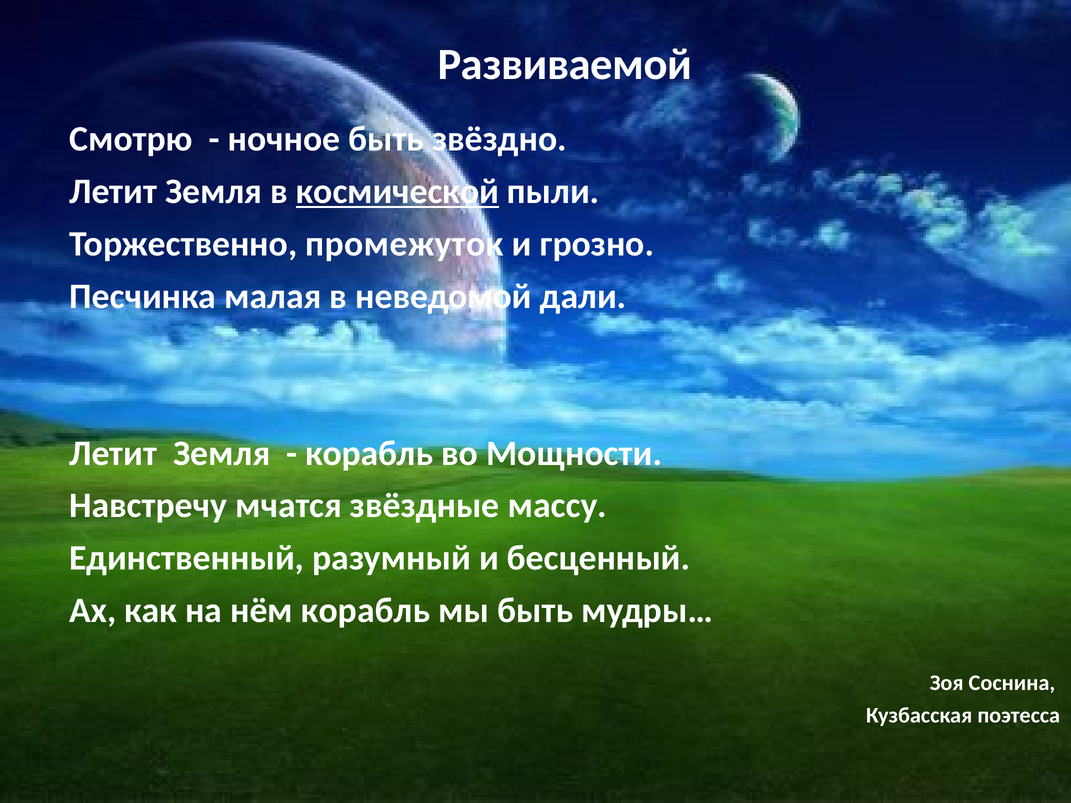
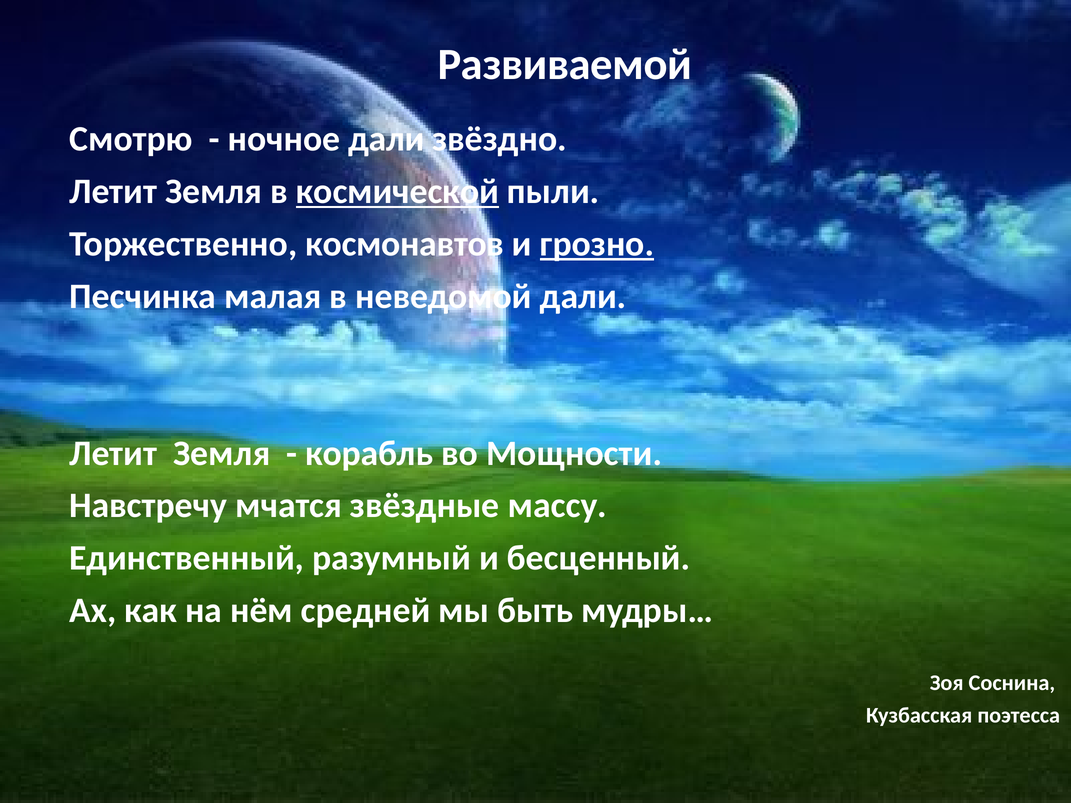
ночное быть: быть -> дали (386, 139)
промежуток: промежуток -> космонавтов (405, 244)
грозно underline: none -> present (597, 244)
нём корабль: корабль -> средней (366, 611)
